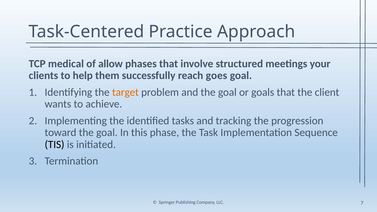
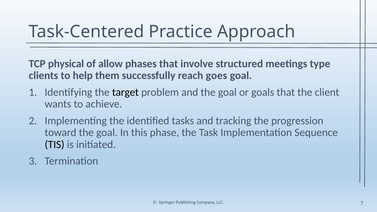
medical: medical -> physical (66, 64)
your: your -> type (320, 64)
target colour: orange -> black (125, 92)
